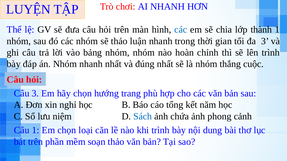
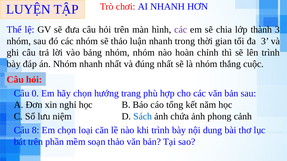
các colour: blue -> purple (181, 30)
thành 1: 1 -> 3 (277, 30)
Câu 3: 3 -> 0 (35, 94)
Câu 1: 1 -> 8 (36, 131)
